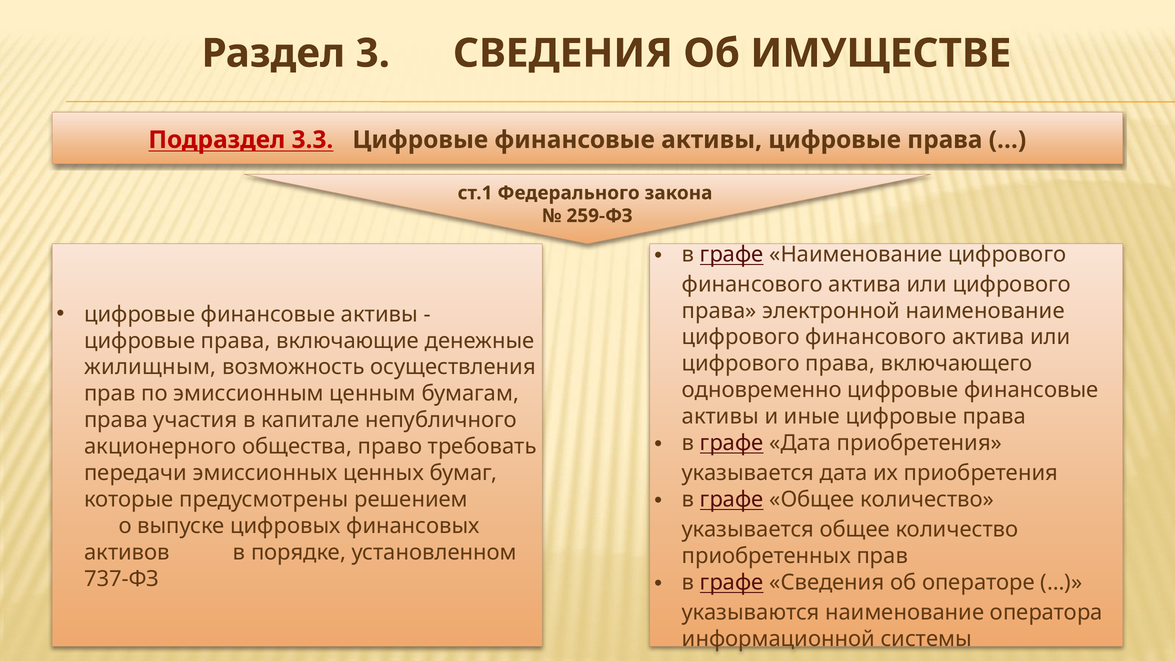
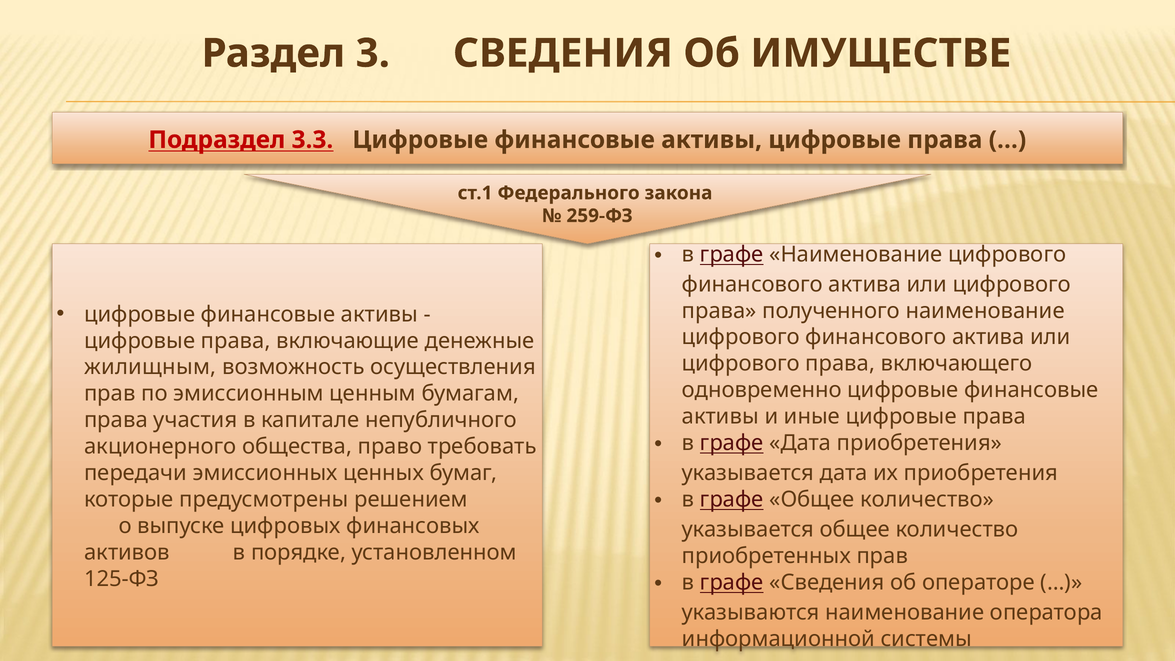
электронной: электронной -> полученного (831, 311)
737-ФЗ: 737-ФЗ -> 125-ФЗ (122, 579)
